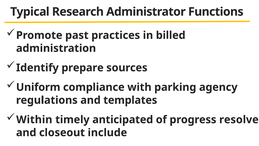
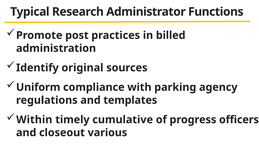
past: past -> post (77, 35)
prepare: prepare -> original (82, 68)
anticipated: anticipated -> cumulative (123, 119)
resolve: resolve -> officers (239, 119)
include: include -> various (107, 132)
